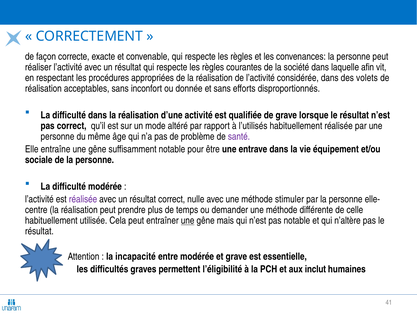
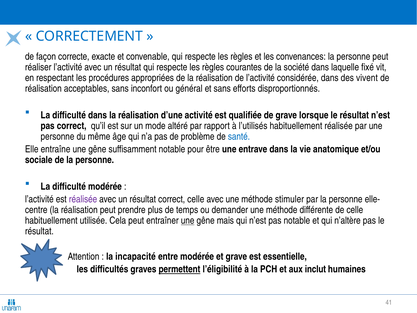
afin: afin -> fixé (368, 67)
volets: volets -> vivent (367, 78)
donnée: donnée -> général (189, 89)
santé colour: purple -> blue (239, 136)
équipement: équipement -> anatomique (336, 149)
correct nulle: nulle -> celle (196, 199)
permettent underline: none -> present (179, 269)
